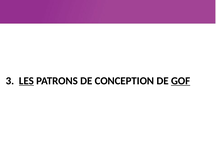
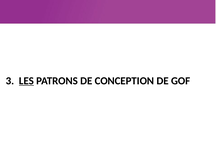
GOF underline: present -> none (181, 81)
